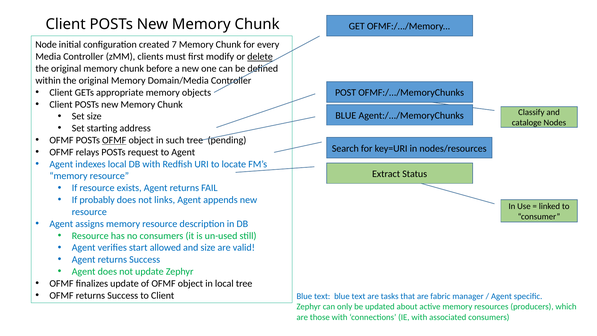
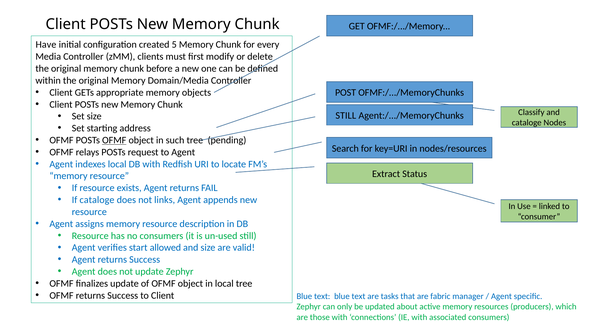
Node: Node -> Have (46, 45)
7: 7 -> 5 (174, 45)
delete underline: present -> none (260, 57)
BLUE: BLUE -> STILL (346, 115)
If probably: probably -> cataloge (97, 200)
